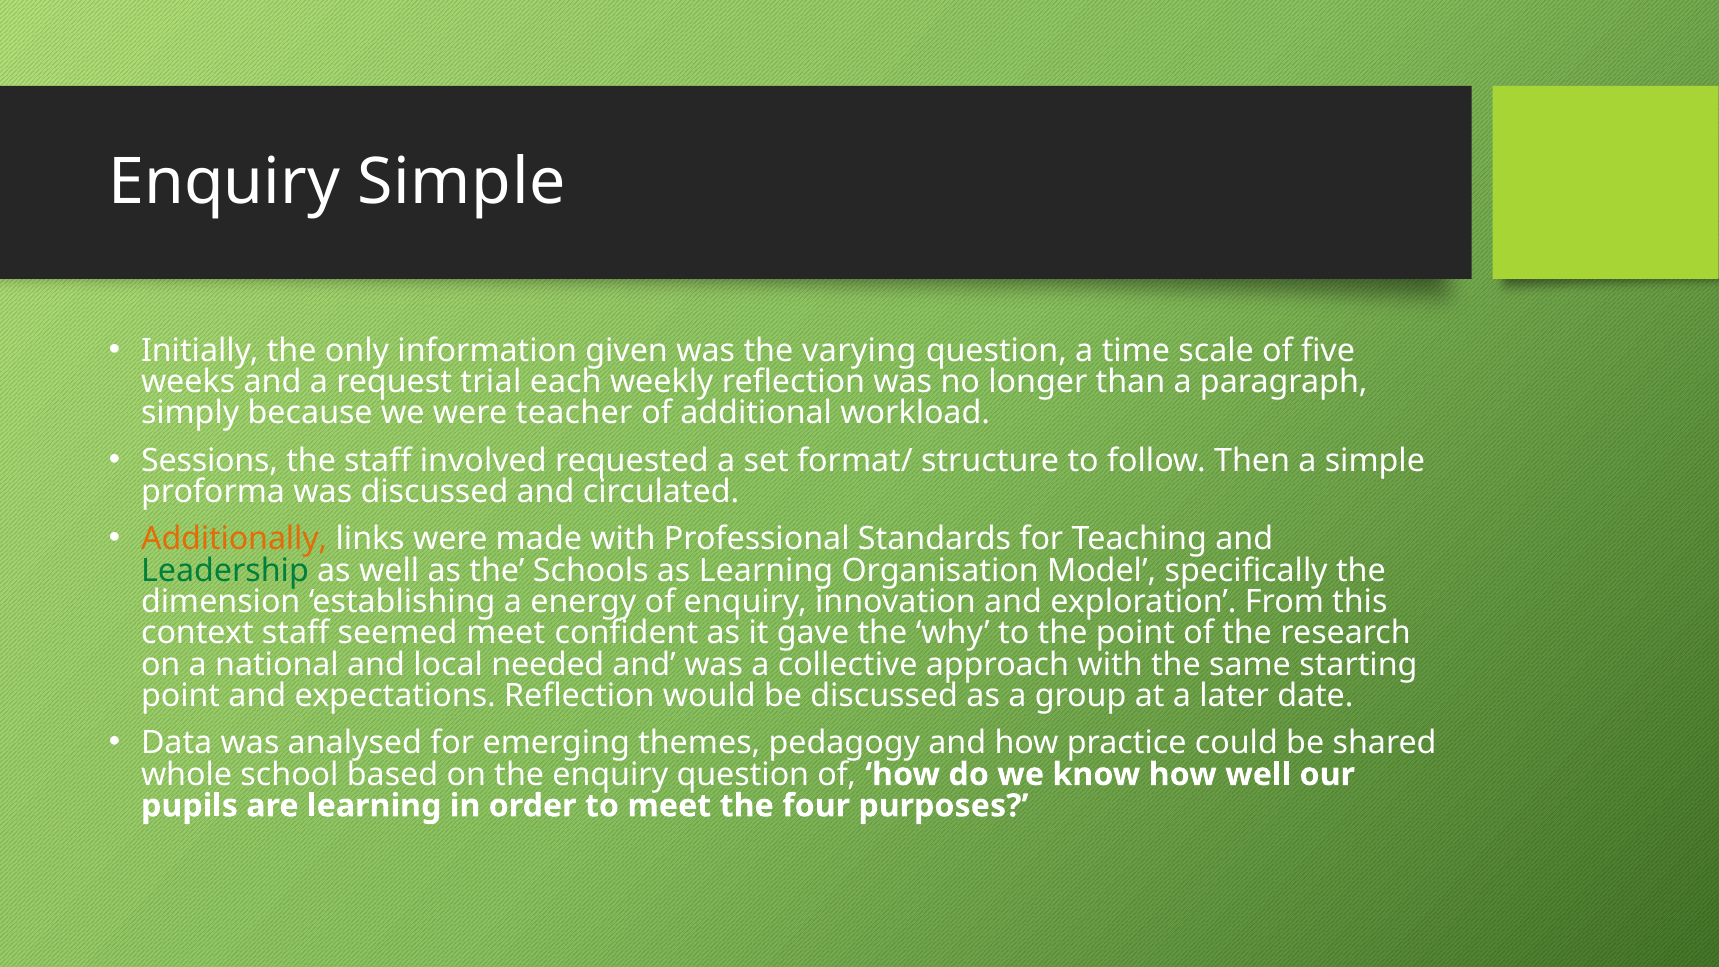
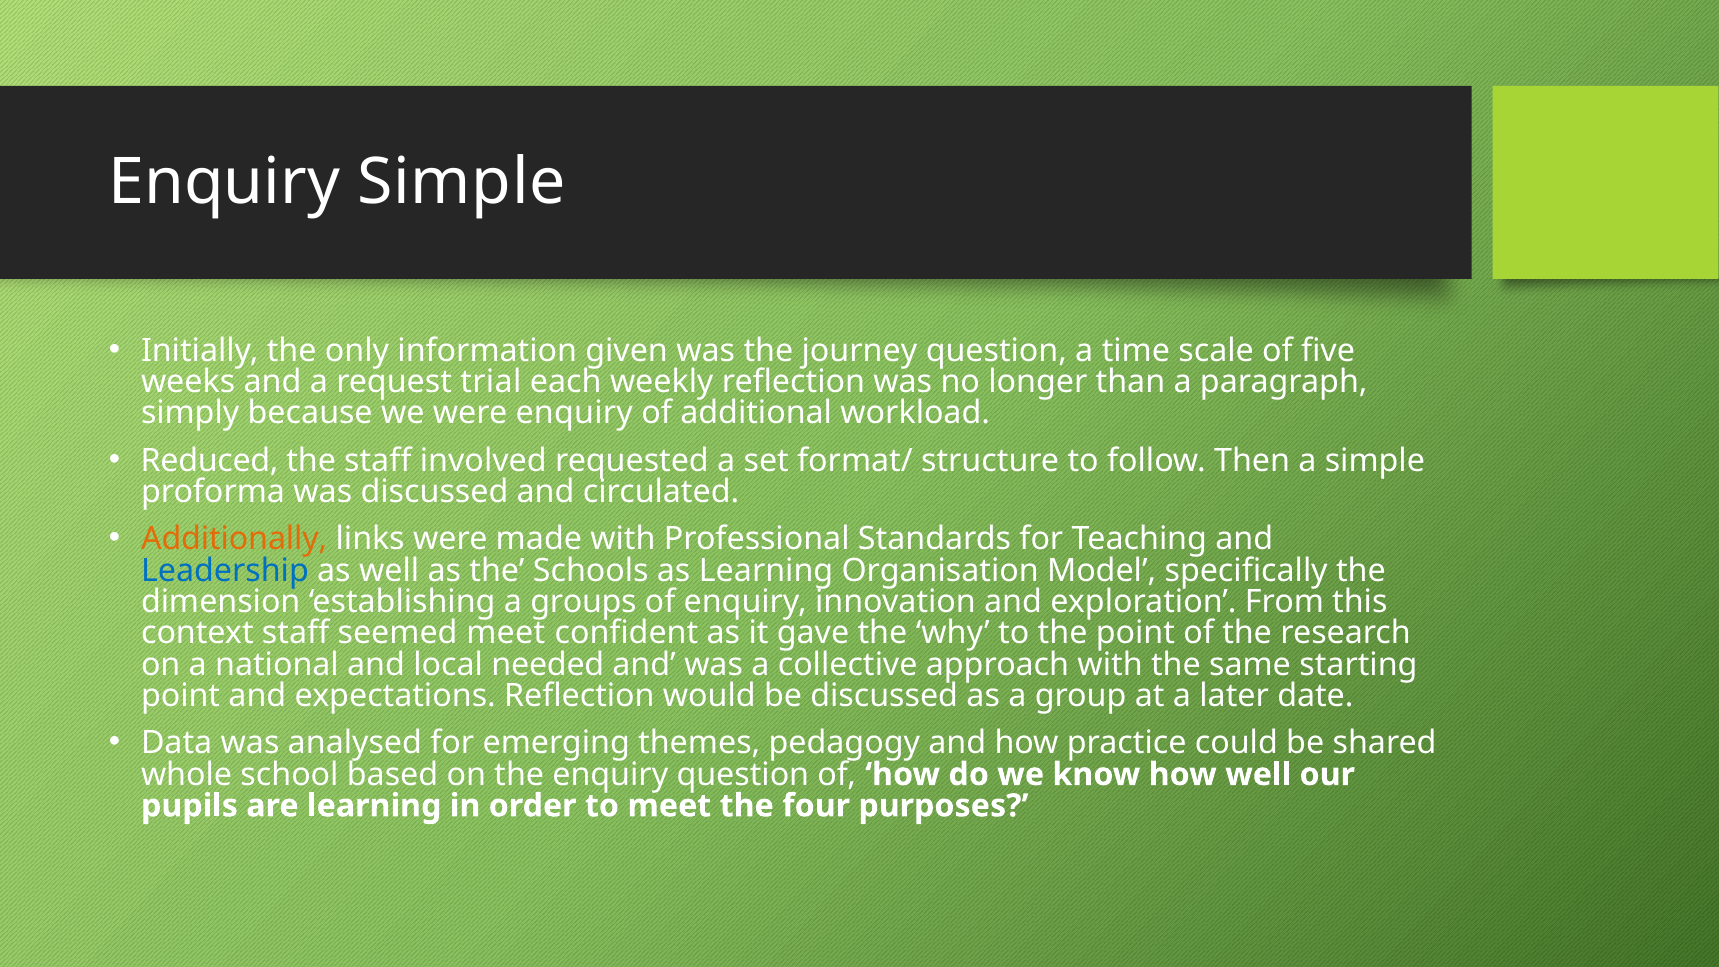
varying: varying -> journey (859, 350)
were teacher: teacher -> enquiry (574, 413)
Sessions: Sessions -> Reduced (210, 460)
Leadership colour: green -> blue (225, 570)
energy: energy -> groups (583, 602)
